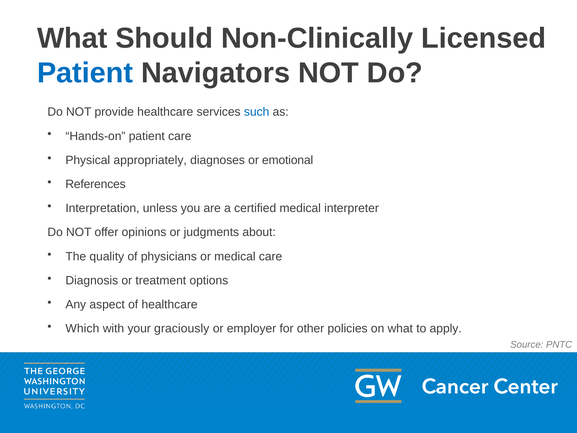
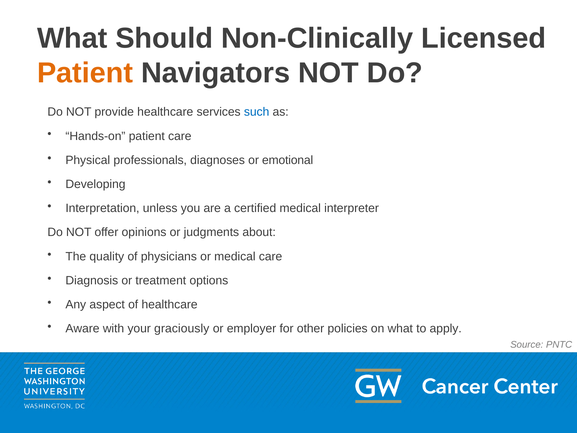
Patient colour: blue -> orange (85, 73)
appropriately: appropriately -> professionals (150, 160)
References: References -> Developing (95, 184)
Which: Which -> Aware (82, 328)
